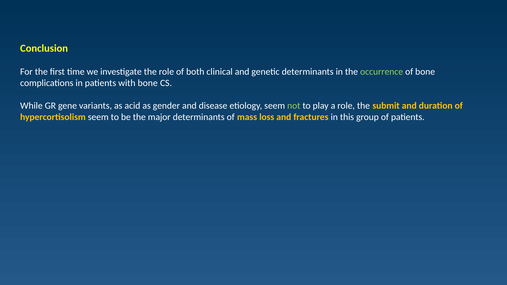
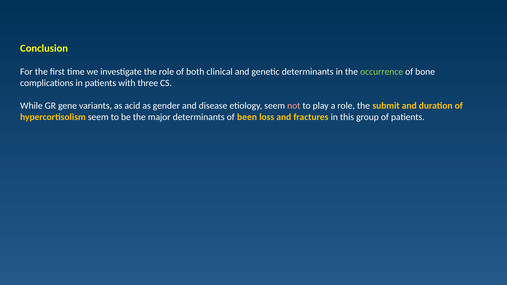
with bone: bone -> three (148, 83)
not colour: light green -> pink (294, 106)
mass: mass -> been (247, 117)
